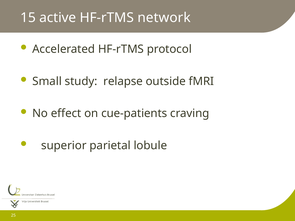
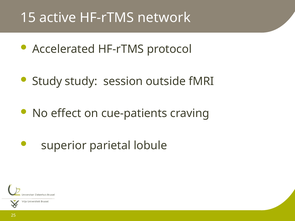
Small: Small -> Study (47, 81)
relapse: relapse -> session (123, 81)
